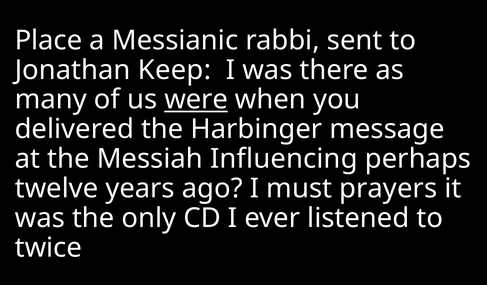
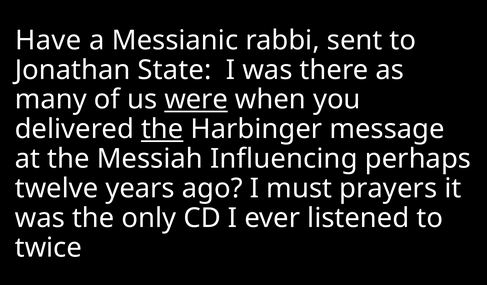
Place: Place -> Have (48, 40)
Keep: Keep -> State (175, 70)
the underline: none -> present (162, 129)
